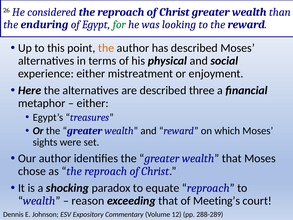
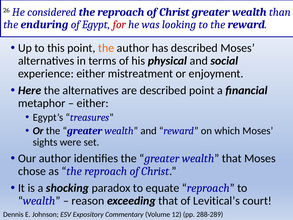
for colour: green -> red (119, 25)
described three: three -> point (202, 90)
Meeting’s: Meeting’s -> Levitical’s (217, 201)
